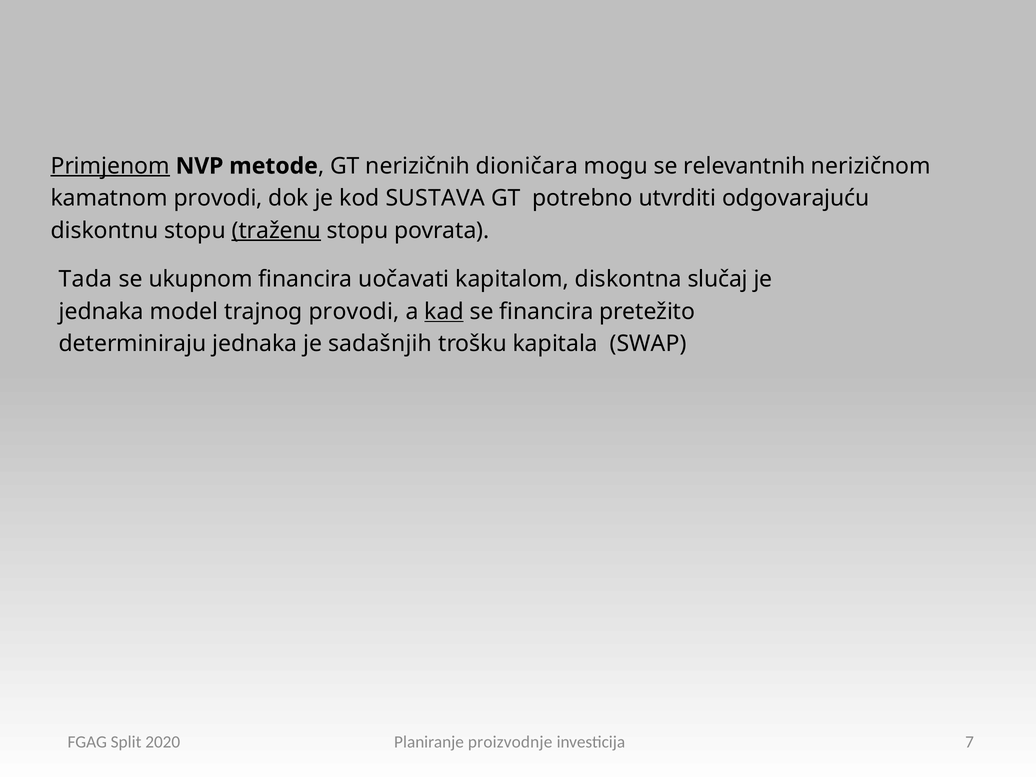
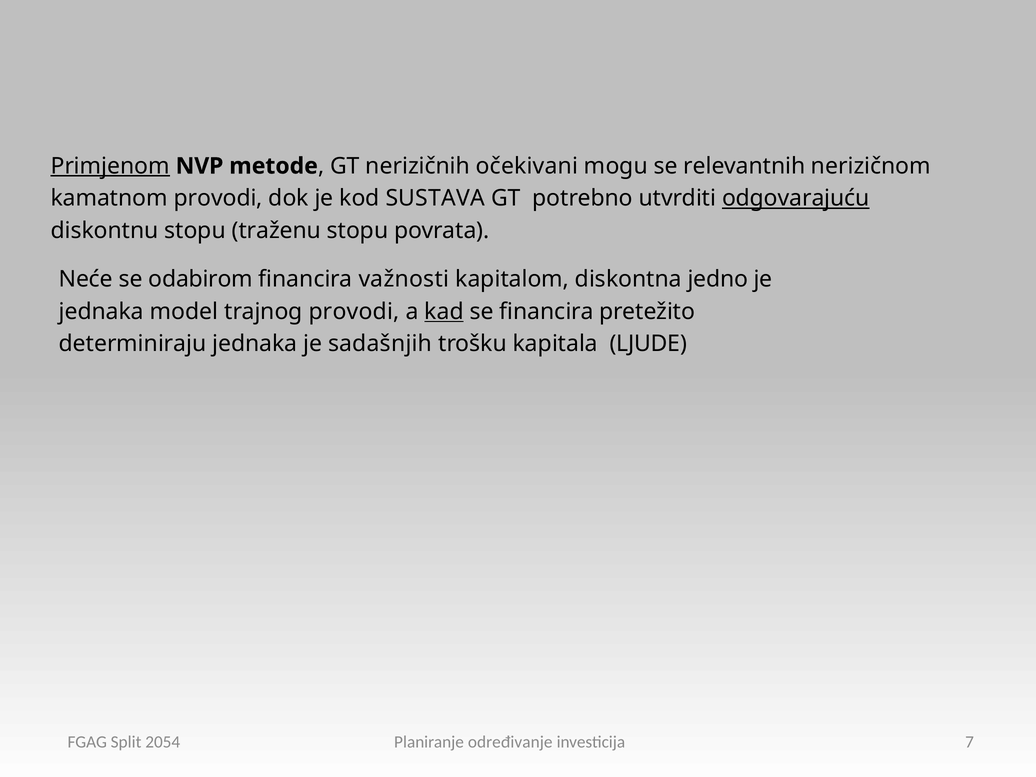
dioničara: dioničara -> očekivani (527, 166)
odgovarajuću underline: none -> present (796, 198)
traženu underline: present -> none (276, 230)
Tada: Tada -> Neće (86, 279)
ukupnom: ukupnom -> odabirom (201, 279)
uočavati: uočavati -> važnosti (404, 279)
slučaj: slučaj -> jedno (718, 279)
SWAP: SWAP -> LJUDE (648, 344)
2020: 2020 -> 2054 (163, 742)
proizvodnje: proizvodnje -> određivanje (510, 742)
